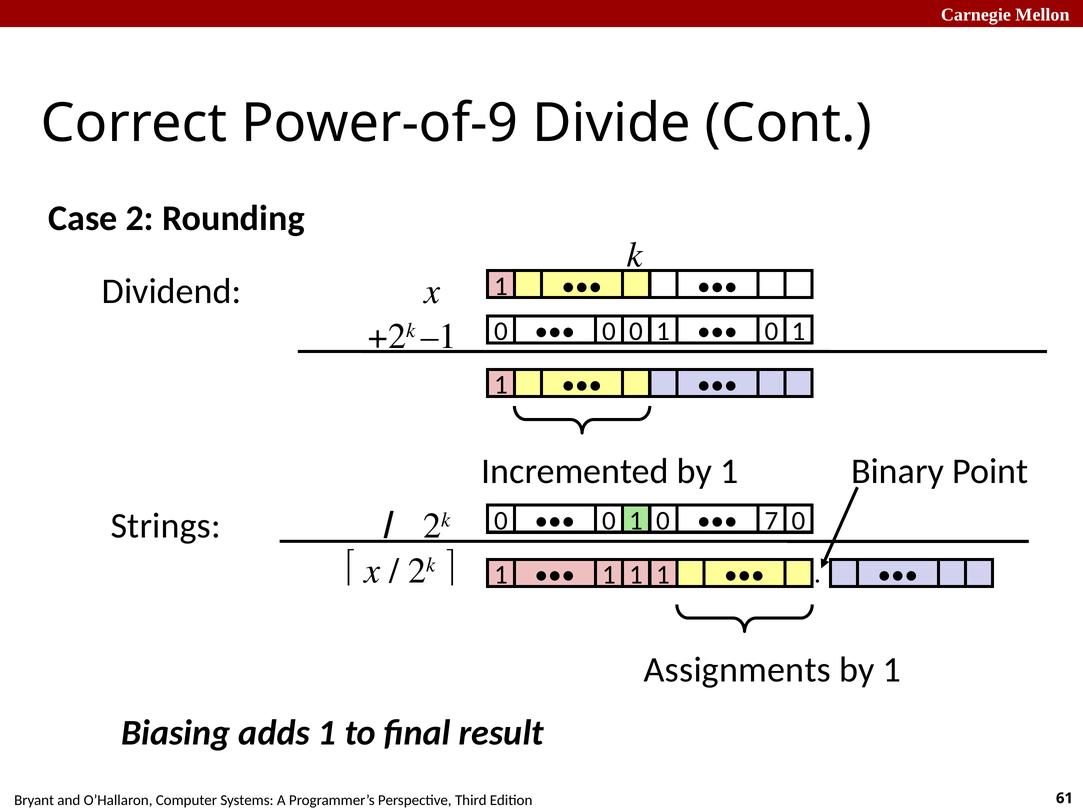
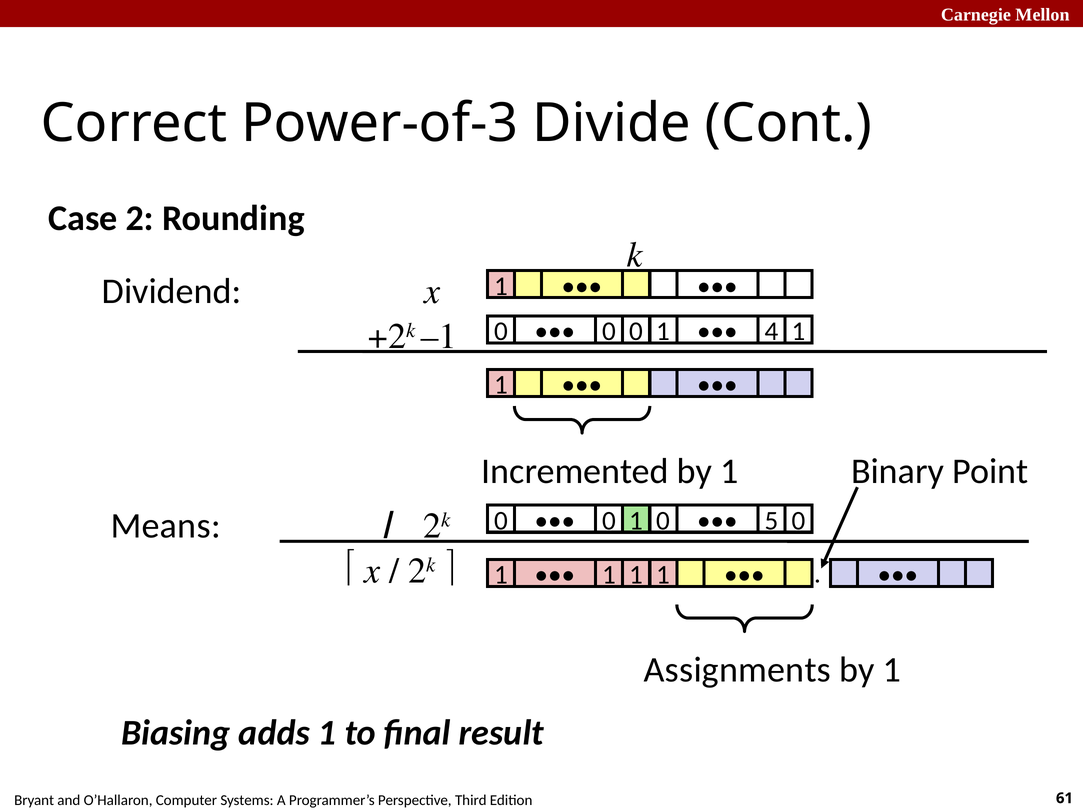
Power-of-9: Power-of-9 -> Power-of-3 (380, 123)
0: 0 -> 4 (772, 331)
7: 7 -> 5 (772, 521)
Strings: Strings -> Means (166, 526)
